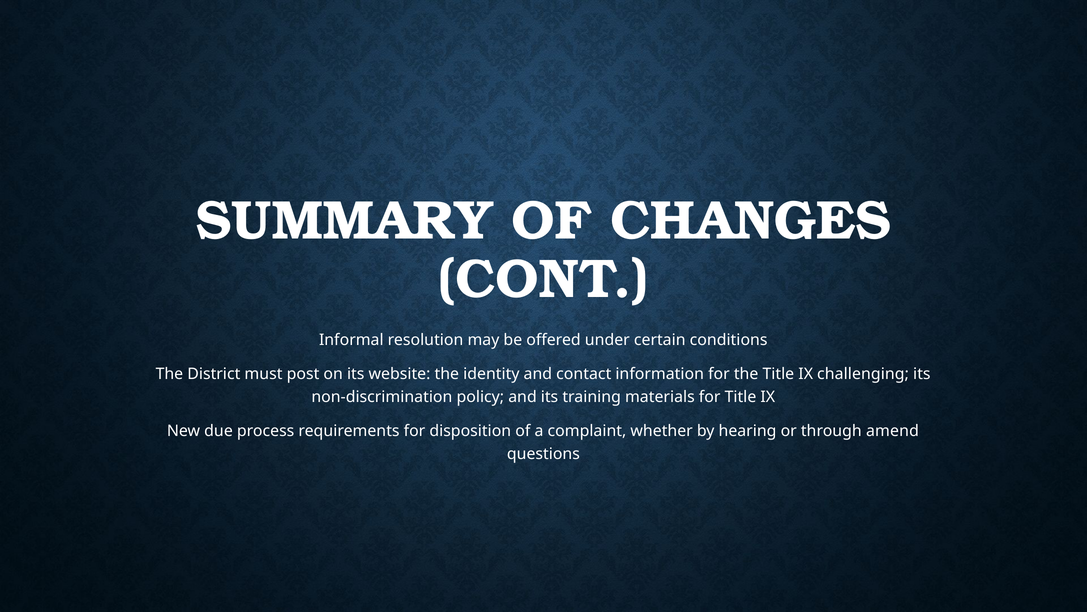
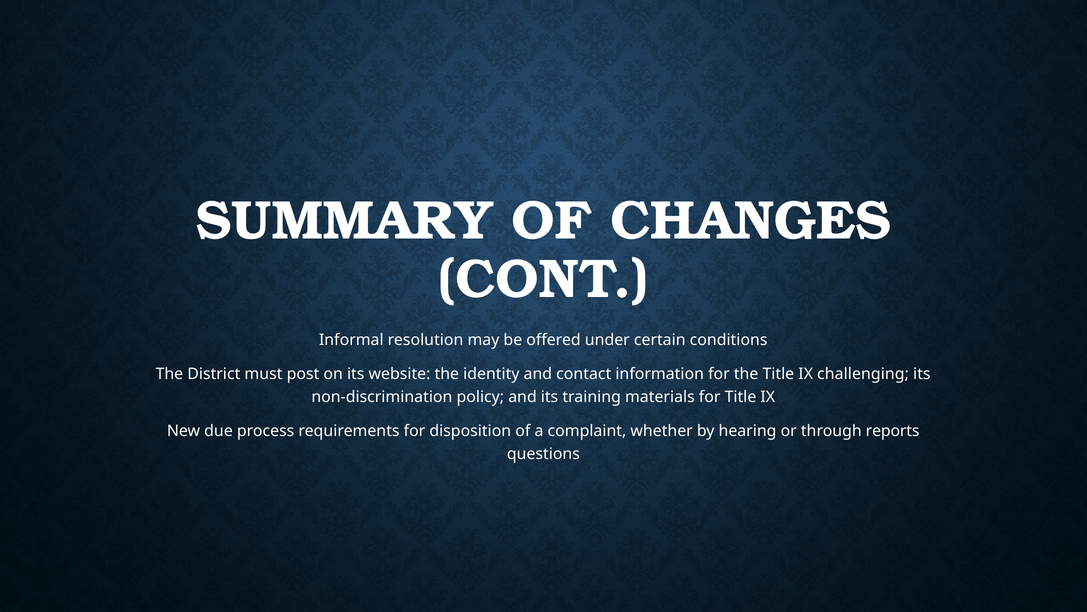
amend: amend -> reports (893, 431)
